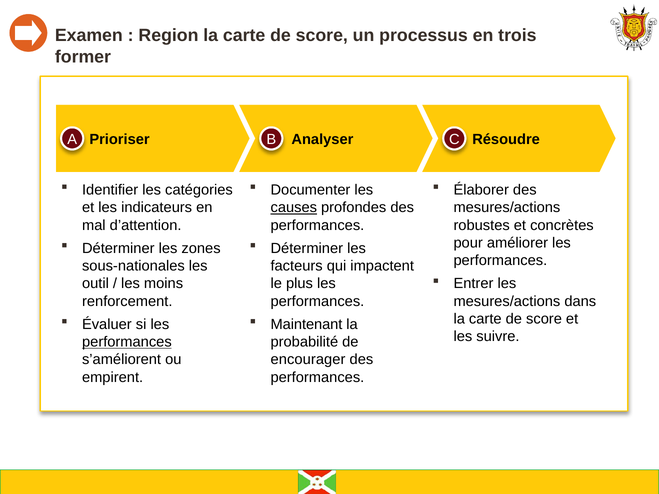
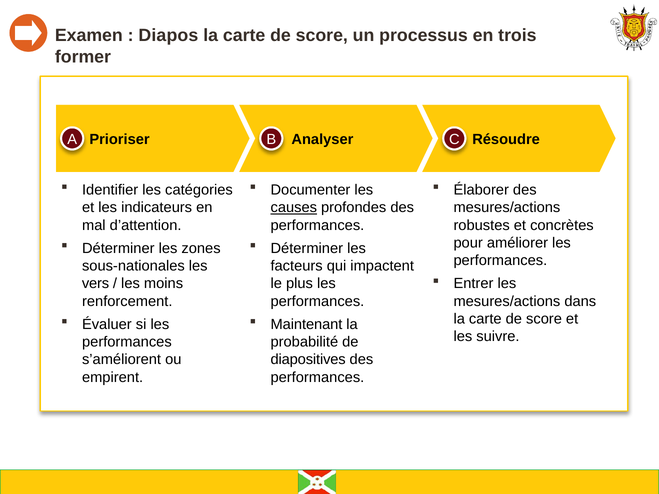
Region: Region -> Diapos (168, 36)
outil: outil -> vers (96, 284)
performances underline: present -> none (127, 342)
encourager: encourager -> diapositives (308, 360)
